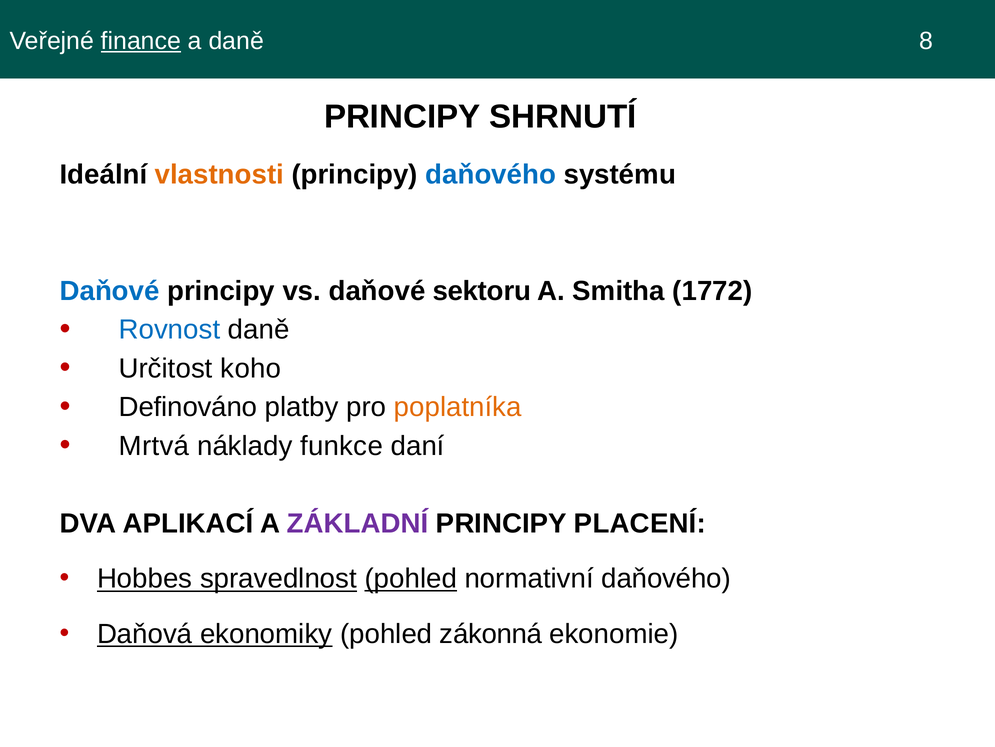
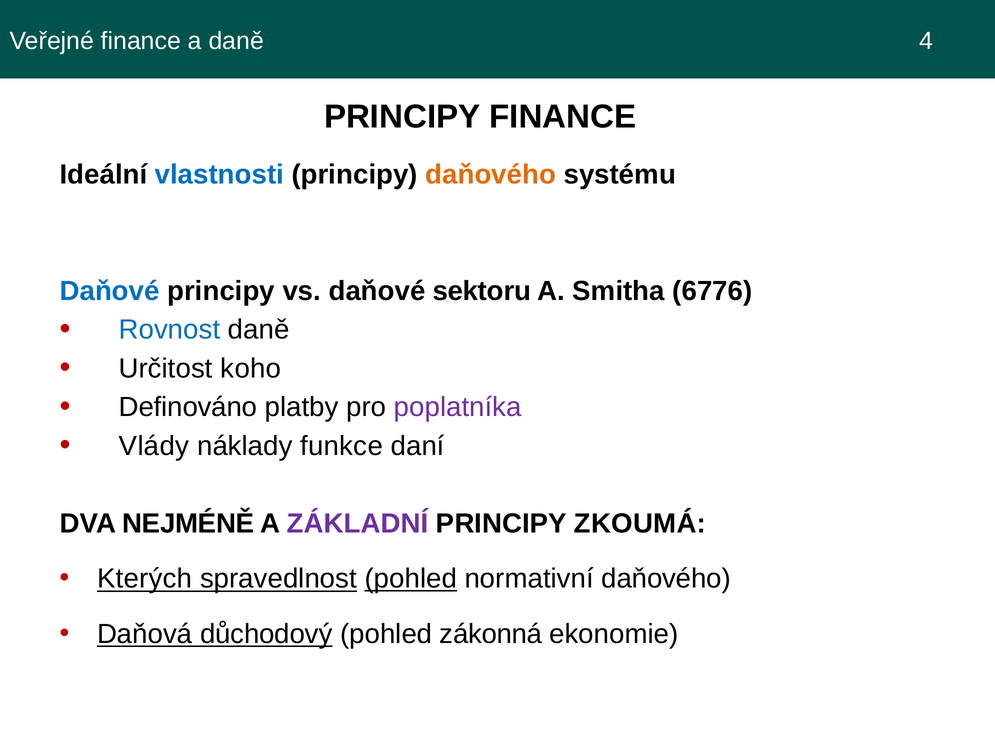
finance underline: present -> none (141, 41)
8: 8 -> 4 (926, 41)
PRINCIPY SHRNUTÍ: SHRNUTÍ -> FINANCE (563, 117)
vlastnosti colour: orange -> blue (219, 175)
daňového colour: blue -> orange (491, 175)
1772: 1772 -> 6776 (712, 291)
poplatníka colour: orange -> purple (458, 407)
Mrtvá: Mrtvá -> Vlády (154, 446)
APLIKACÍ: APLIKACÍ -> NEJMÉNĚ (188, 523)
PLACENÍ: PLACENÍ -> ZKOUMÁ (640, 523)
Hobbes: Hobbes -> Kterých (145, 578)
ekonomiky: ekonomiky -> důchodový (266, 634)
